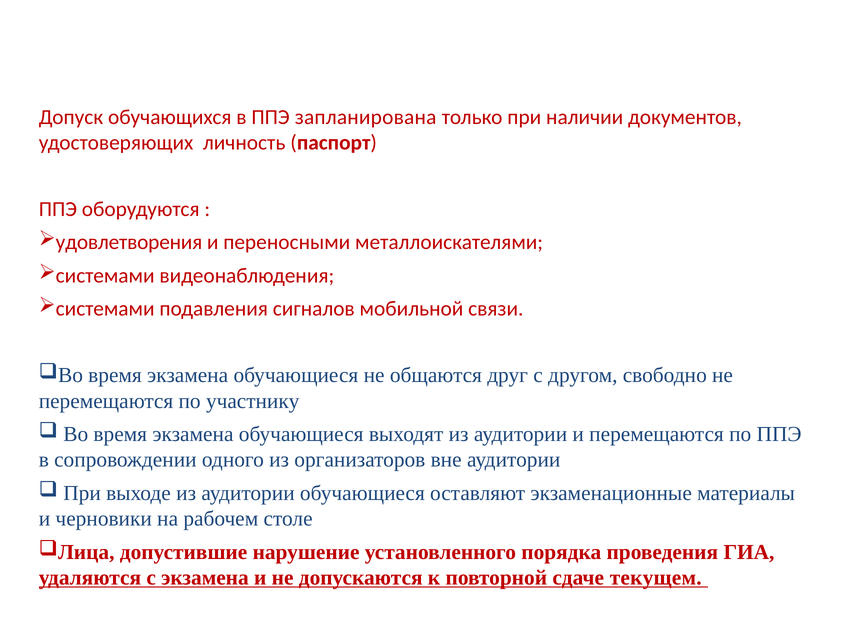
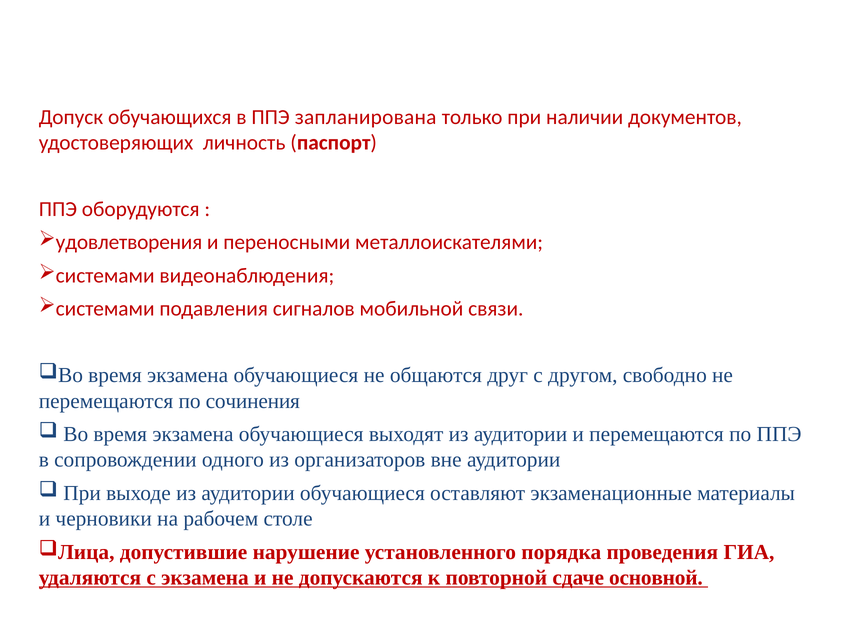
участнику: участнику -> сочинения (253, 401)
текущем: текущем -> основной (656, 578)
